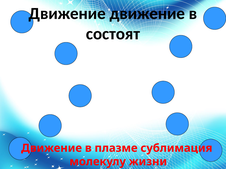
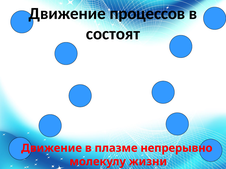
Движение движение: движение -> процессов (147, 14)
сублимация: сублимация -> непрерывно (176, 149)
